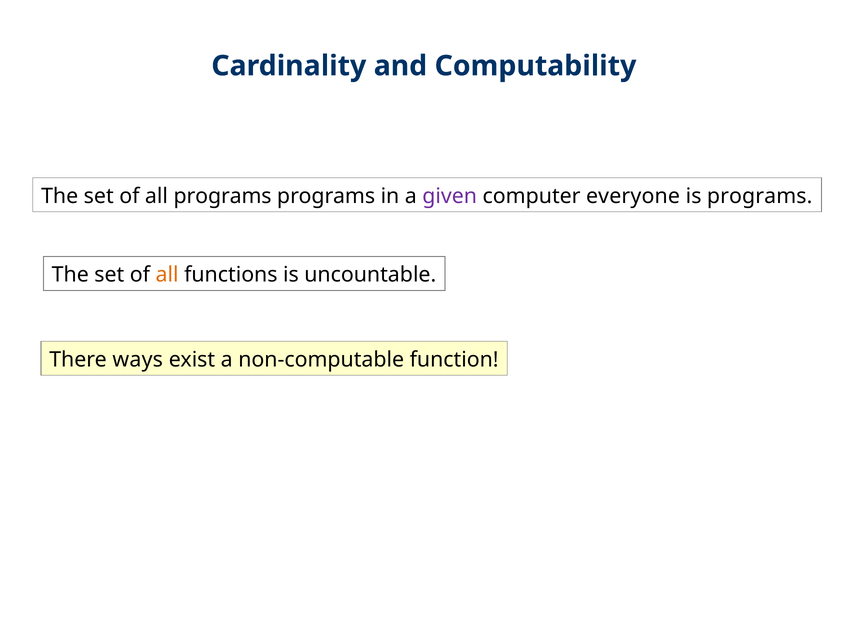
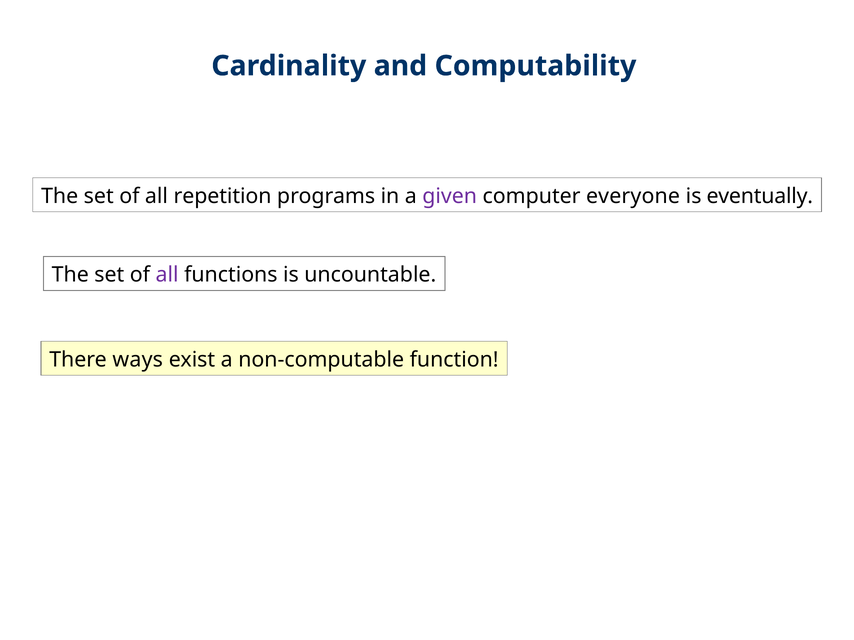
all programs: programs -> repetition (223, 196)
is programs: programs -> eventually (760, 196)
all colour: orange -> purple (167, 275)
